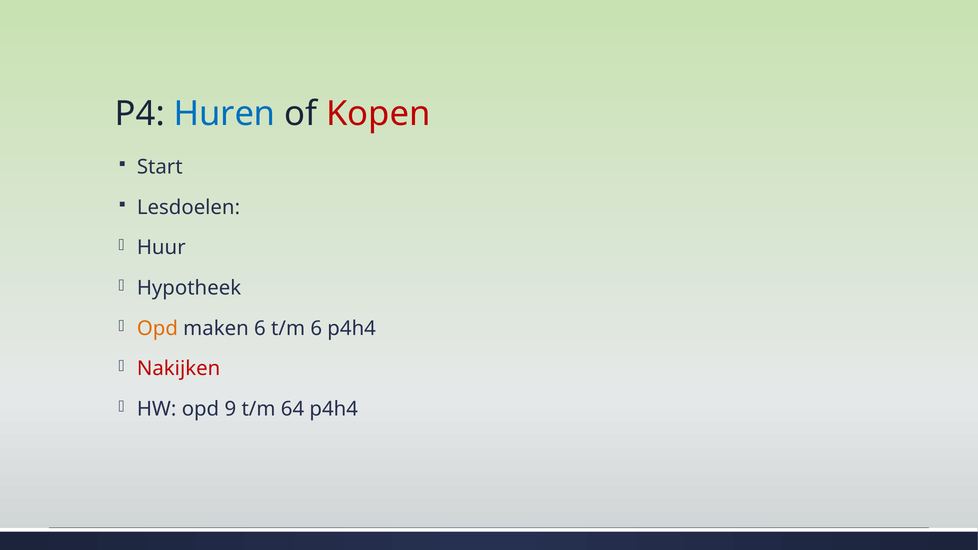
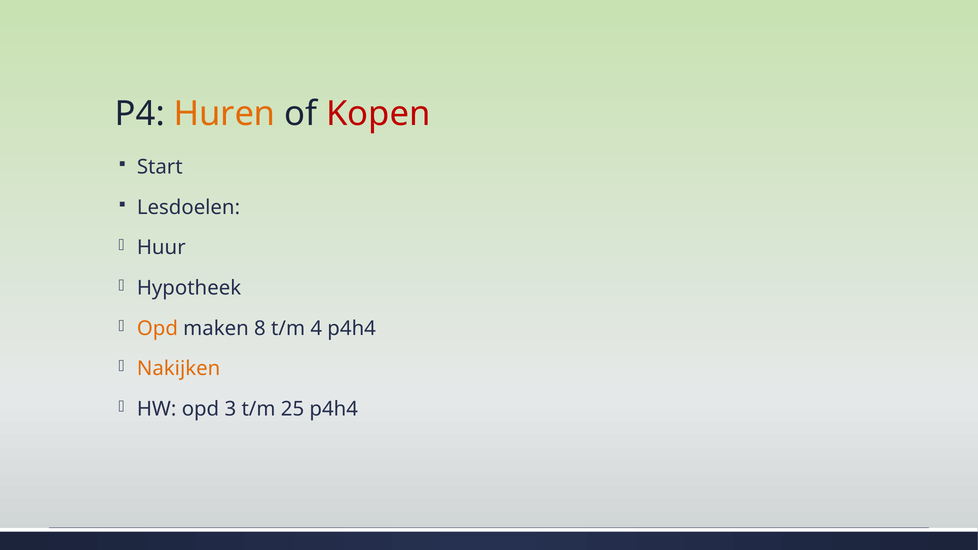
Huren colour: blue -> orange (225, 114)
maken 6: 6 -> 8 (260, 328)
t/m 6: 6 -> 4 (316, 328)
Nakijken colour: red -> orange (179, 369)
9: 9 -> 3 (230, 409)
64: 64 -> 25 (293, 409)
